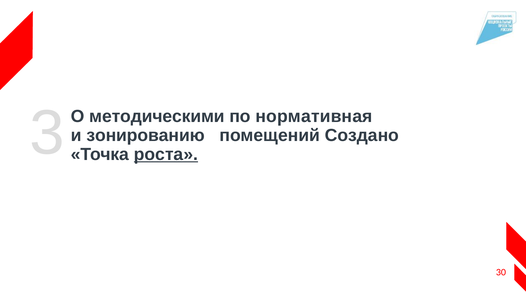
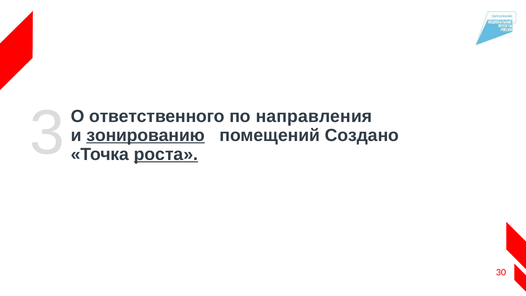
методическими: методическими -> ответственного (157, 116)
нормативная: нормативная -> направления (314, 116)
зонированию underline: none -> present (146, 135)
